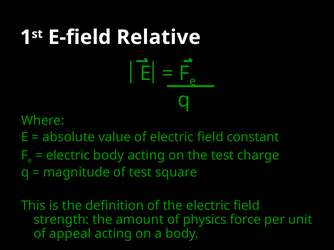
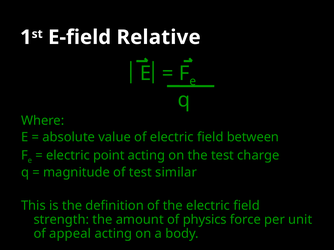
constant: constant -> between (253, 137)
electric body: body -> point (109, 156)
square: square -> similar (176, 173)
